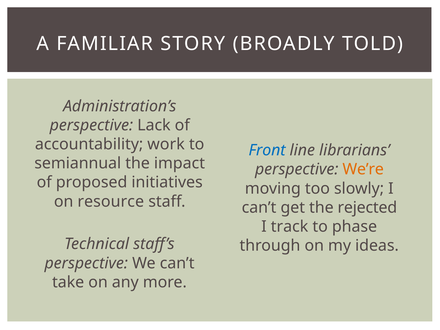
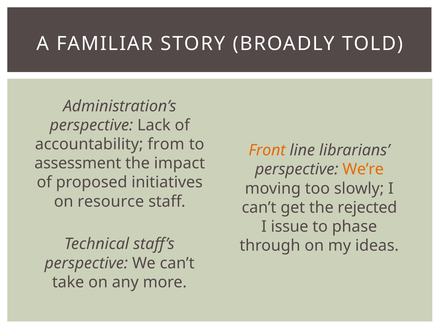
work: work -> from (166, 144)
Front colour: blue -> orange (267, 150)
semiannual: semiannual -> assessment (78, 163)
track: track -> issue (290, 227)
